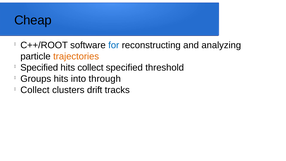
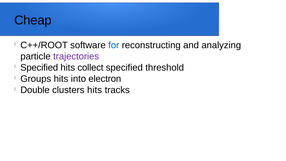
trajectories colour: orange -> purple (76, 56)
through: through -> electron (105, 79)
Collect: Collect -> Double (35, 90)
clusters drift: drift -> hits (95, 90)
